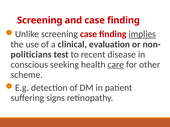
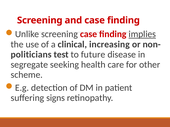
evaluation: evaluation -> increasing (109, 44)
recent: recent -> future (93, 55)
conscious: conscious -> segregate (29, 65)
care underline: present -> none (116, 65)
